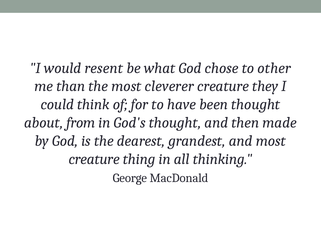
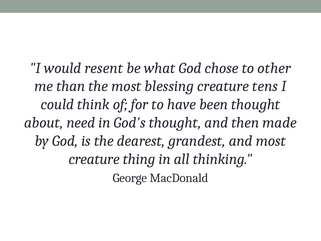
cleverer: cleverer -> blessing (169, 86)
they: they -> tens (265, 86)
from: from -> need (81, 122)
